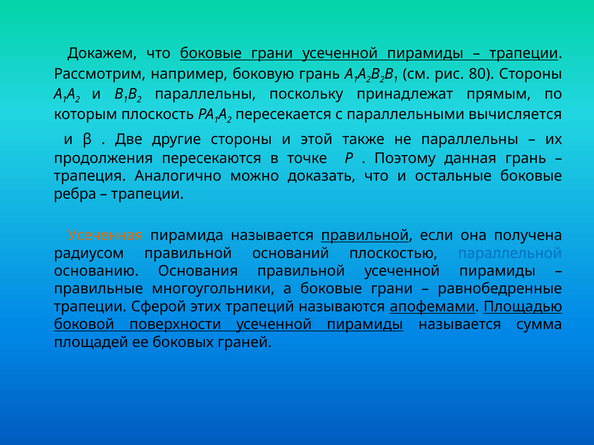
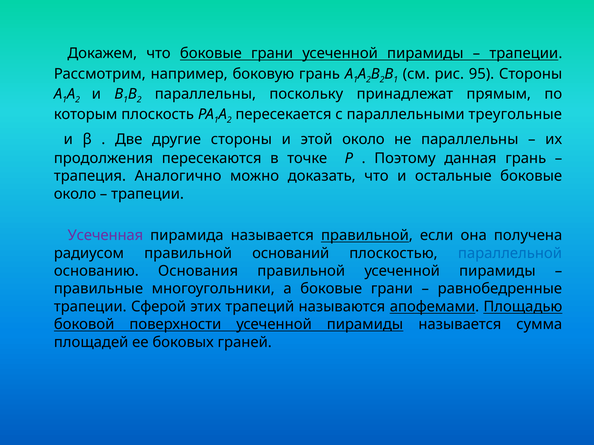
80: 80 -> 95 (481, 74)
вычисляется: вычисляется -> треугольные (515, 114)
этой также: также -> около (363, 140)
ребра: ребра -> около (75, 194)
Усеченная colour: orange -> purple (105, 236)
